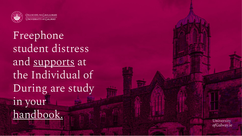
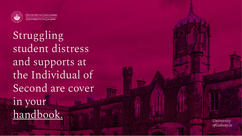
Freephone: Freephone -> Struggling (38, 35)
supports underline: present -> none (54, 62)
During: During -> Second (30, 88)
study: study -> cover (81, 88)
